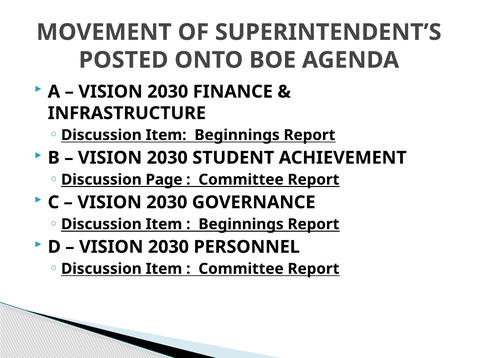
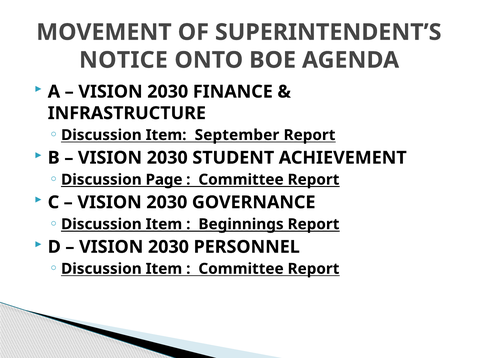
POSTED: POSTED -> NOTICE (123, 60)
Item Beginnings: Beginnings -> September (237, 135)
